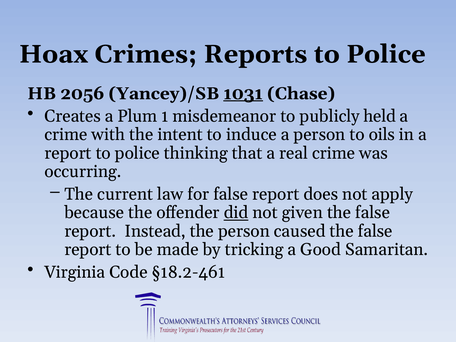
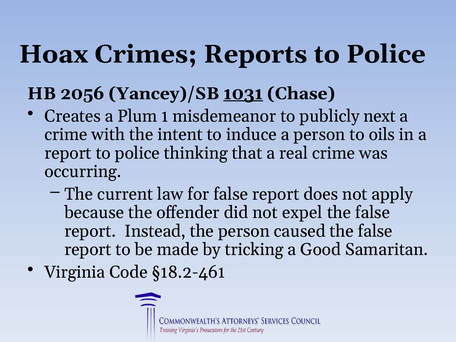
held: held -> next (380, 116)
did underline: present -> none (236, 213)
given: given -> expel (302, 213)
